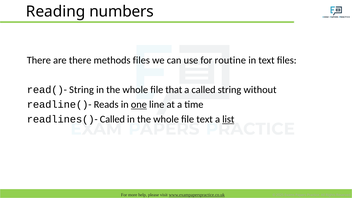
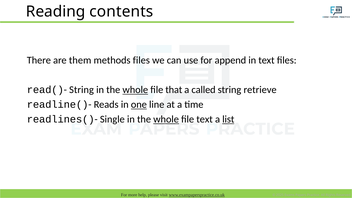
numbers: numbers -> contents (121, 12)
are there: there -> them (80, 60)
routine: routine -> append (230, 60)
whole underline: none -> present (135, 90)
without: without -> retrieve (260, 90)
readlines()- Called: Called -> Single (112, 119)
whole underline: none -> present (166, 119)
